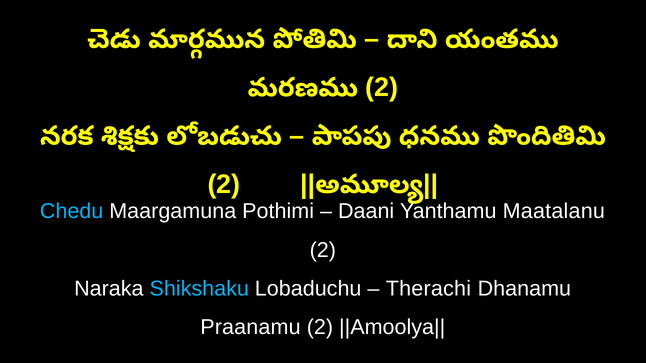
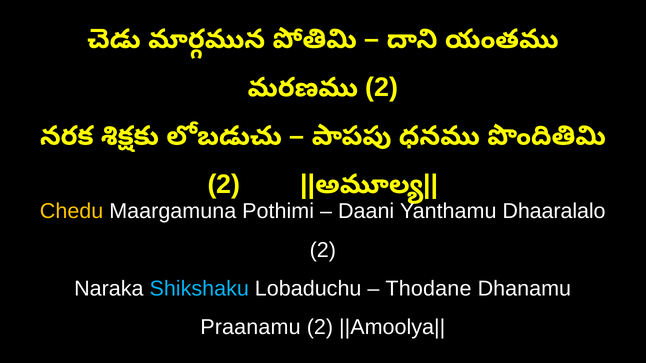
Chedu colour: light blue -> yellow (72, 211)
Maatalanu: Maatalanu -> Dhaaralalo (554, 211)
Therachi: Therachi -> Thodane (428, 289)
